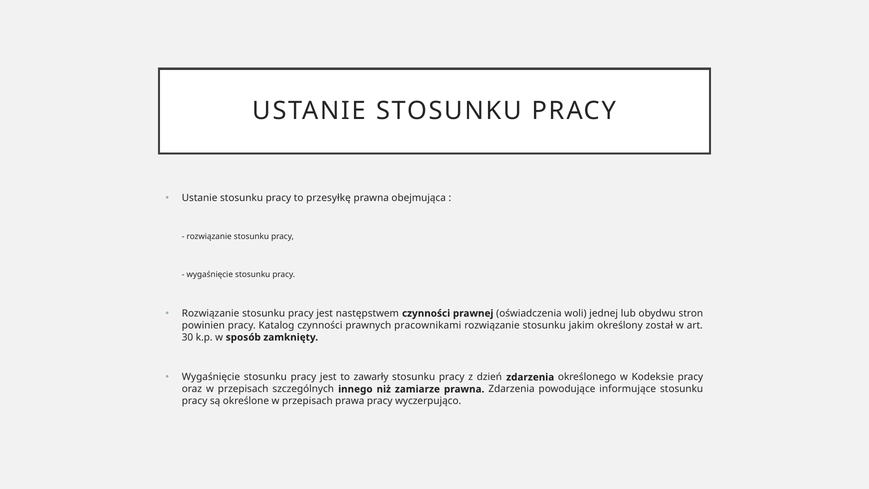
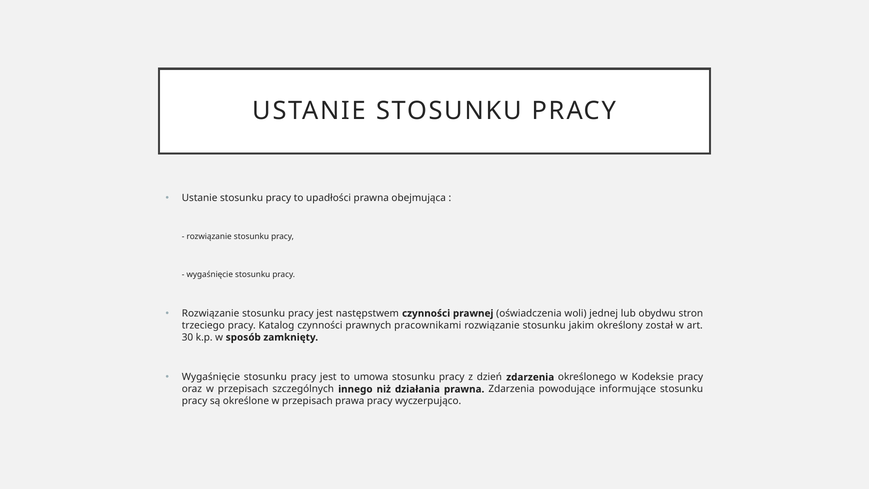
przesyłkę: przesyłkę -> upadłości (329, 198)
powinien: powinien -> trzeciego (203, 325)
zawarły: zawarły -> umowa (371, 377)
zamiarze: zamiarze -> działania (417, 389)
